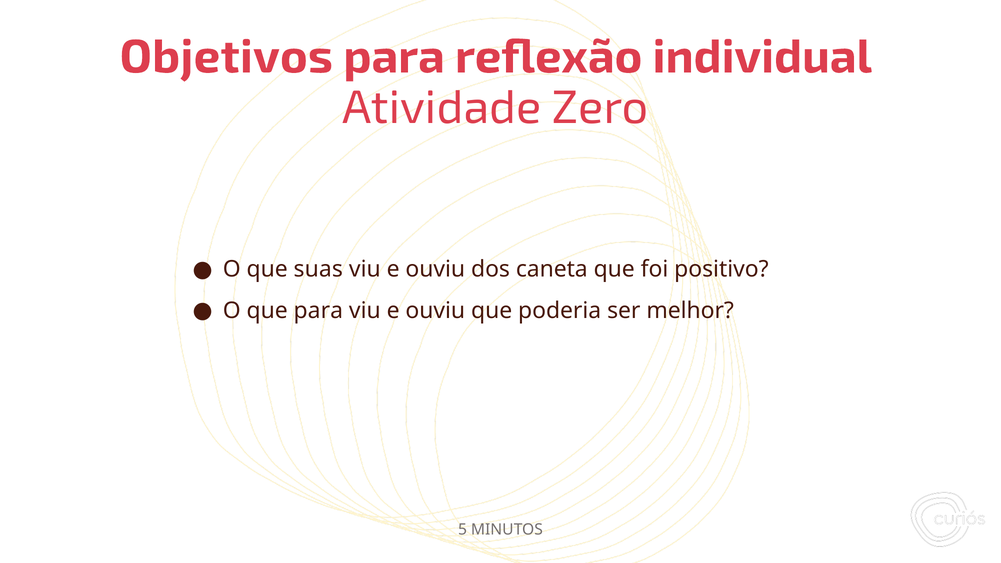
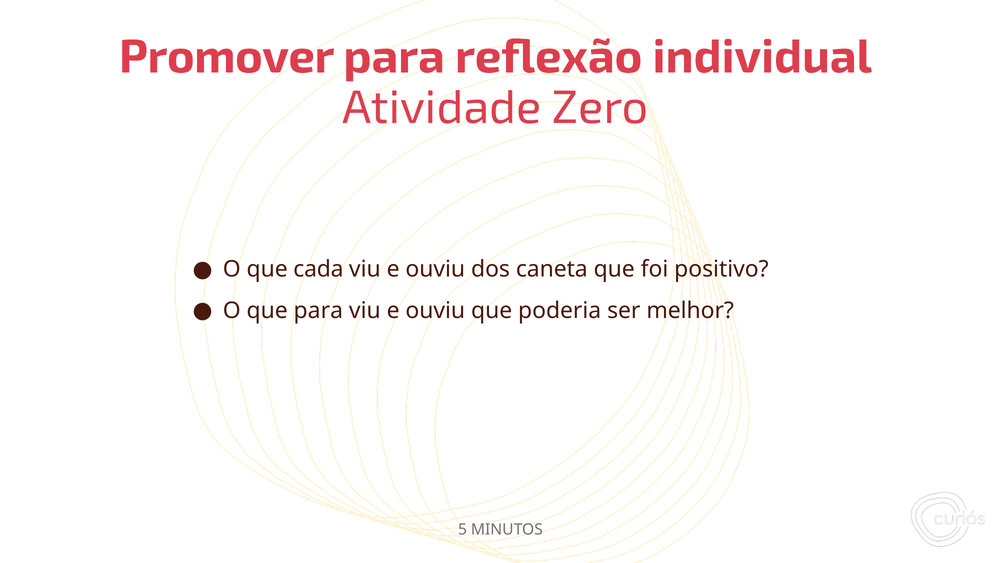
Objetivos: Objetivos -> Promover (227, 57)
suas: suas -> cada (318, 269)
